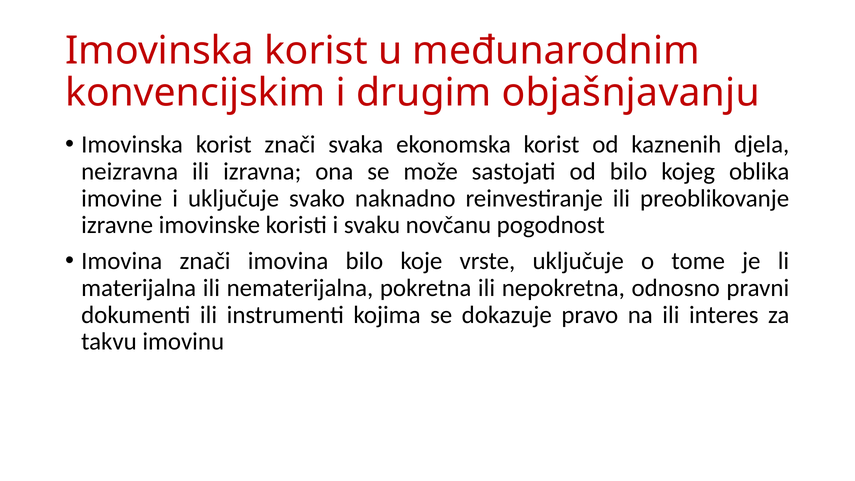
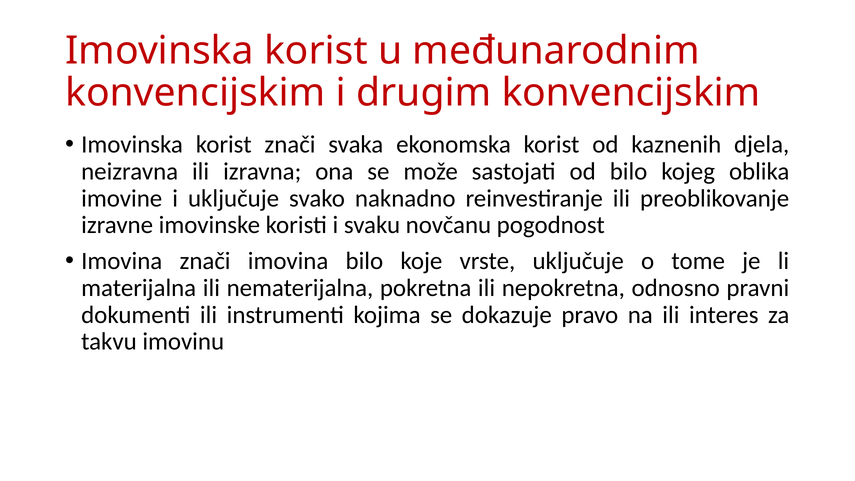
drugim objašnjavanju: objašnjavanju -> konvencijskim (631, 93)
